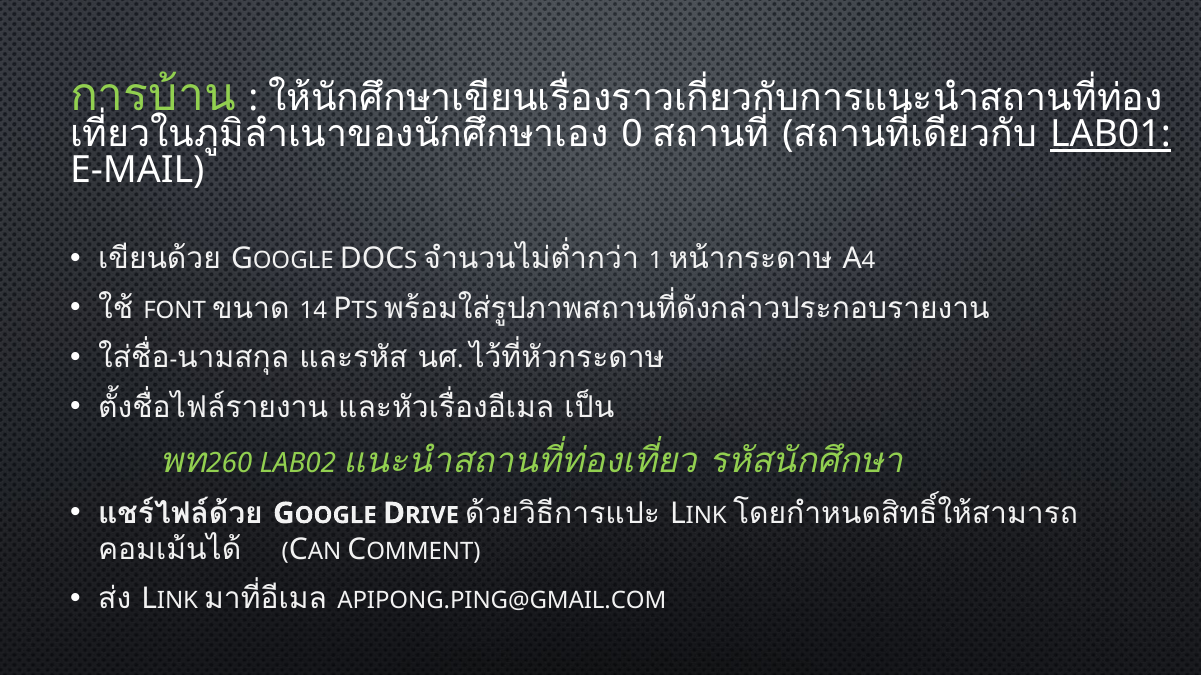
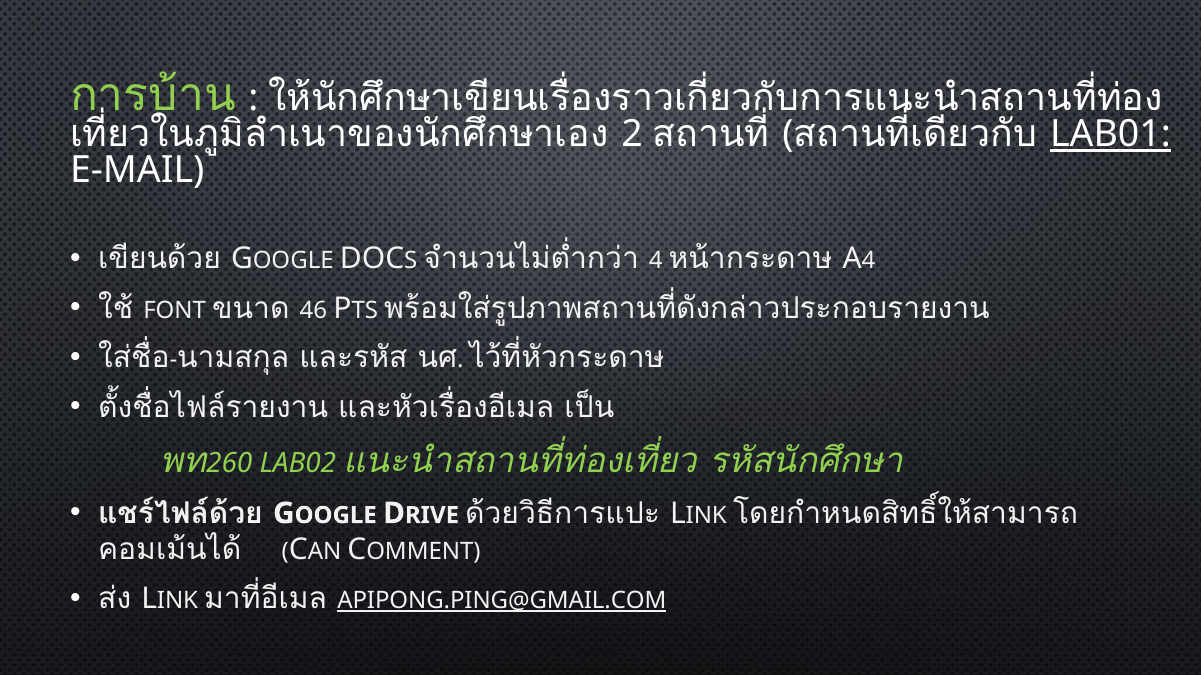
0: 0 -> 2 (632, 134)
1: 1 -> 4 (656, 261)
14: 14 -> 46 (313, 311)
APIPONG.PING@GMAIL.COM underline: none -> present (502, 601)
